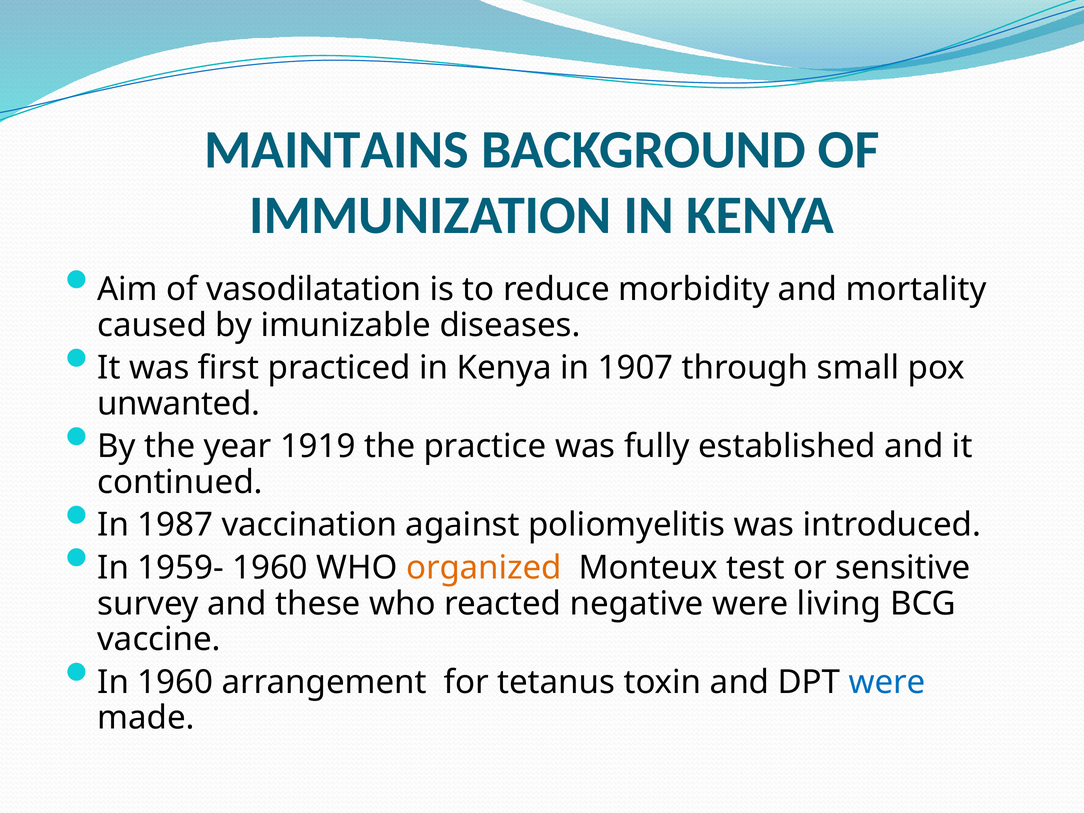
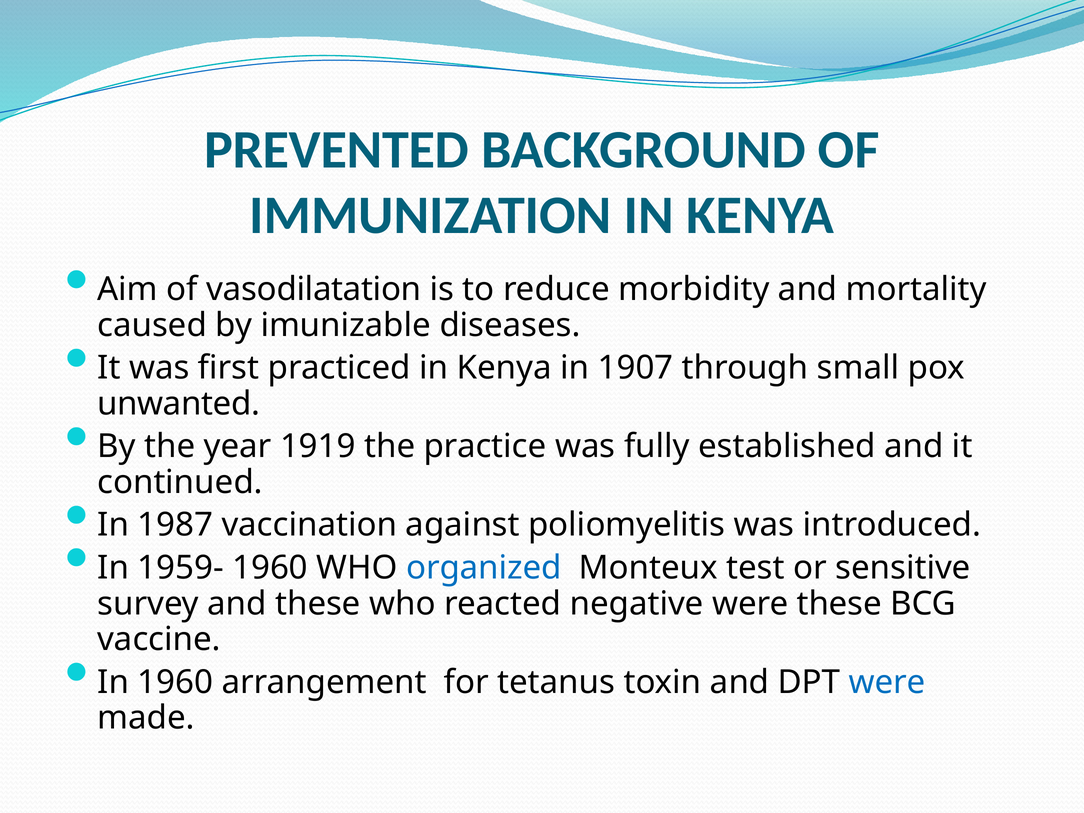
MAINTAINS: MAINTAINS -> PREVENTED (337, 150)
organized colour: orange -> blue (484, 568)
were living: living -> these (839, 604)
